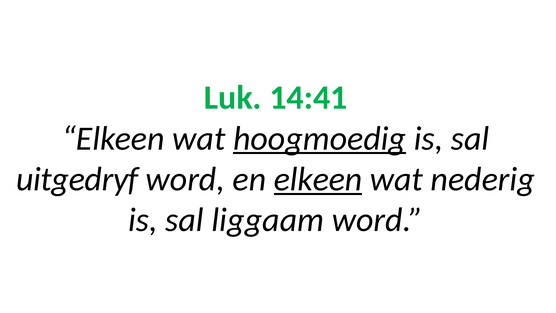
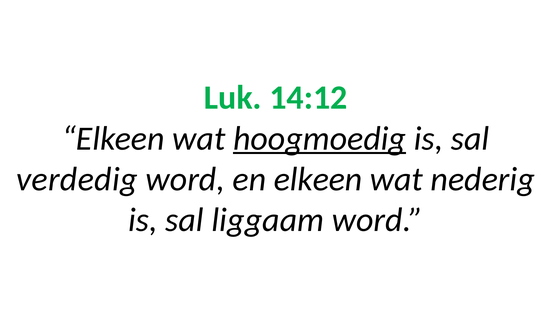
14:41: 14:41 -> 14:12 (308, 98)
uitgedryf: uitgedryf -> verdedig (77, 179)
elkeen underline: present -> none (318, 179)
